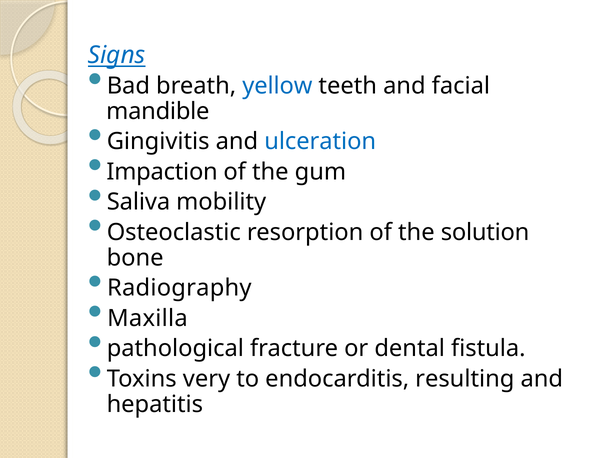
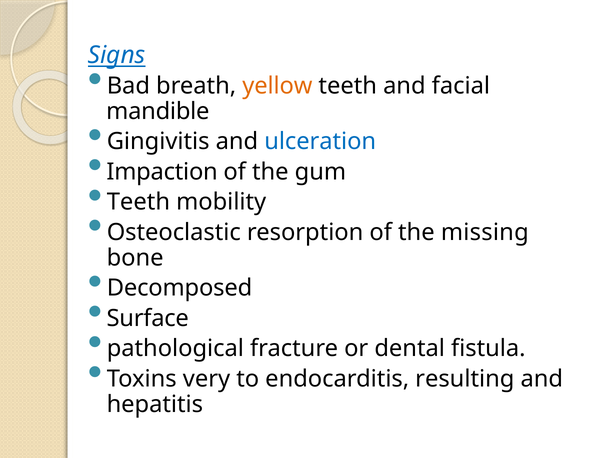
yellow colour: blue -> orange (277, 86)
Saliva: Saliva -> Teeth (138, 202)
solution: solution -> missing (485, 232)
Radiography: Radiography -> Decomposed (180, 288)
Maxilla: Maxilla -> Surface (148, 318)
